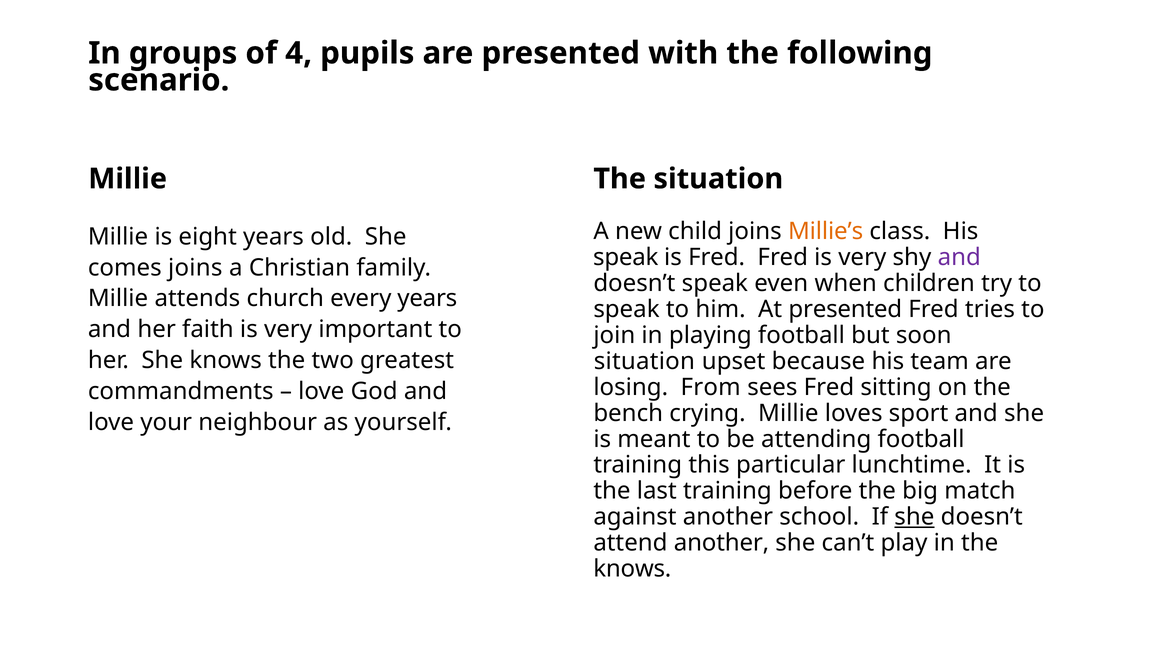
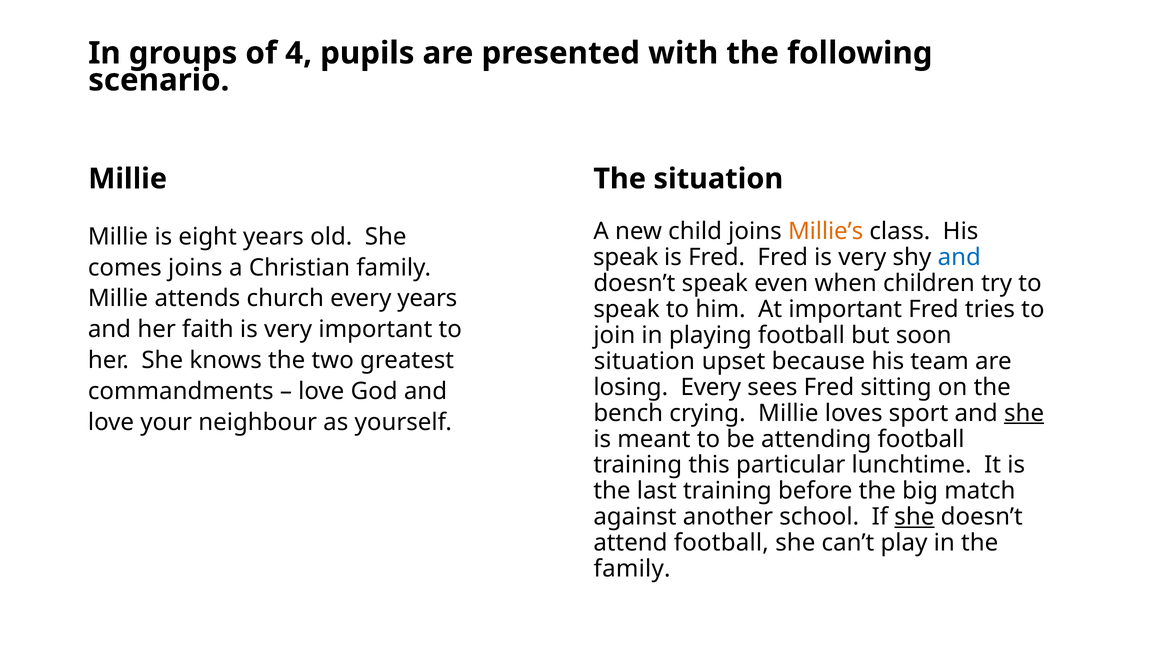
and colour: purple -> blue (959, 258)
At presented: presented -> important (845, 310)
losing From: From -> Every (711, 388)
she underline: none -> present (1024, 414)
attend another: another -> football (721, 543)
knows: knows -> family (632, 569)
